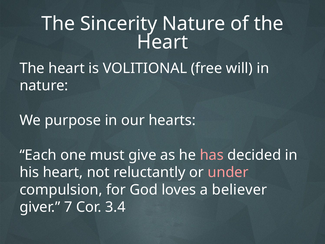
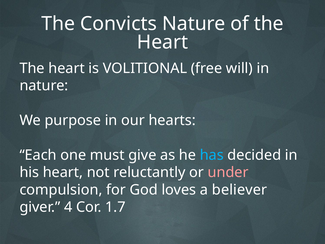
Sincerity: Sincerity -> Convicts (119, 24)
has colour: pink -> light blue (212, 155)
7: 7 -> 4 (68, 207)
3.4: 3.4 -> 1.7 (115, 207)
